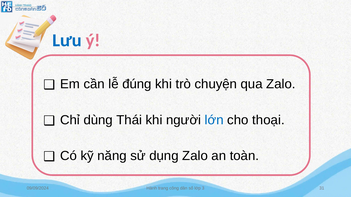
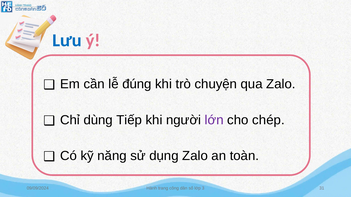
Thái: Thái -> Tiếp (129, 120)
lớn colour: blue -> purple (214, 120)
thoại: thoại -> chép (268, 120)
